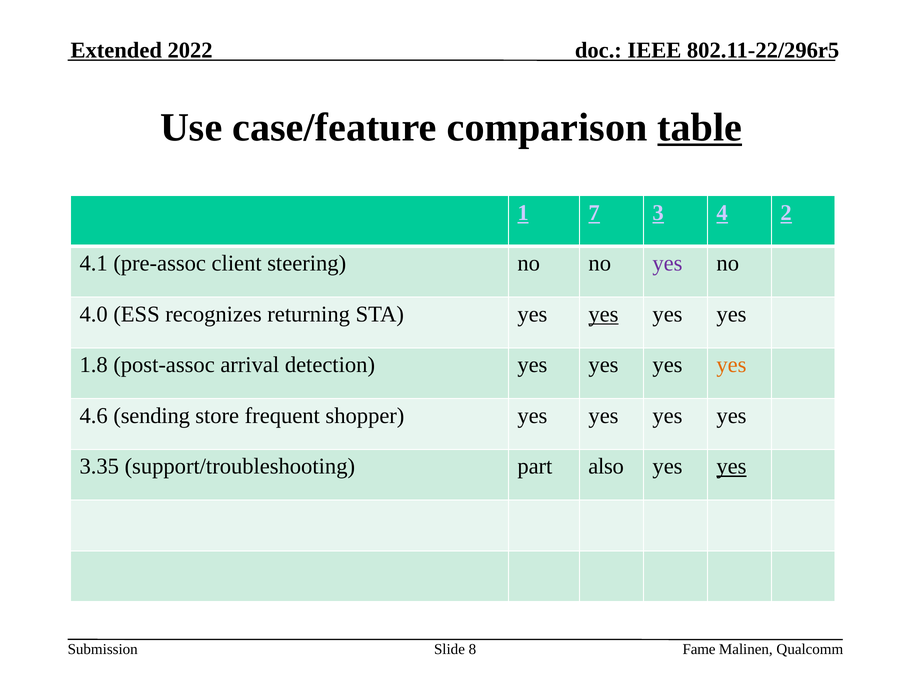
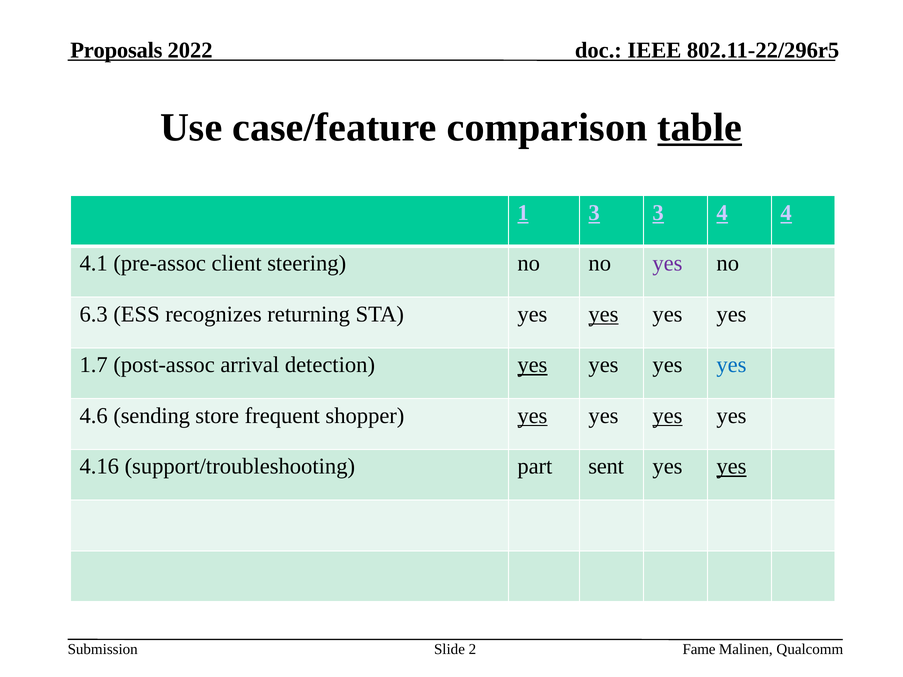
Extended: Extended -> Proposals (116, 50)
1 7: 7 -> 3 (594, 213)
4 2: 2 -> 4 (786, 213)
4.0: 4.0 -> 6.3 (94, 314)
1.8: 1.8 -> 1.7 (94, 365)
yes underline: none -> present (532, 365)
yes colour: orange -> blue (731, 365)
yes underline: none -> present (532, 416)
yes underline: none -> present (667, 416)
3.35: 3.35 -> 4.16 (99, 467)
also: also -> sent (606, 467)
8: 8 -> 2 (472, 650)
